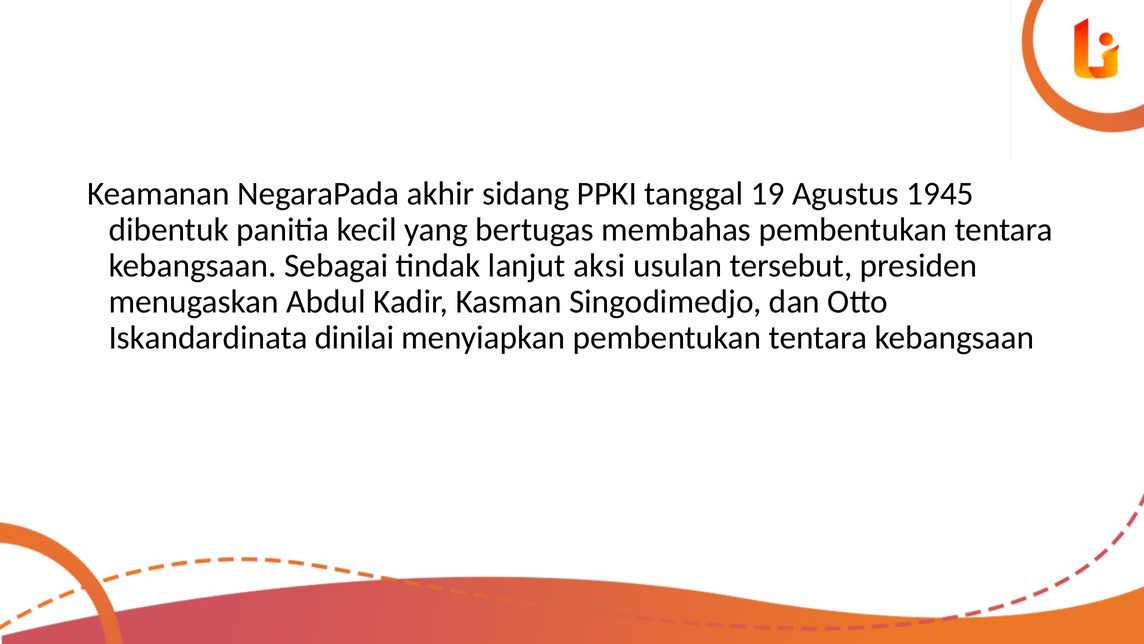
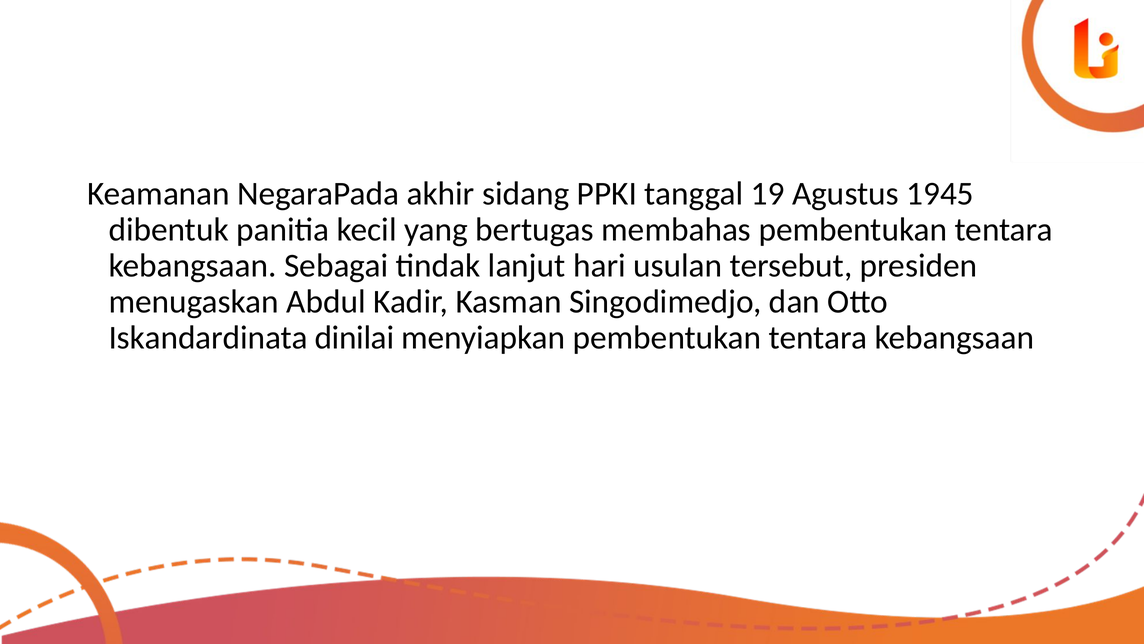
aksi: aksi -> hari (599, 266)
